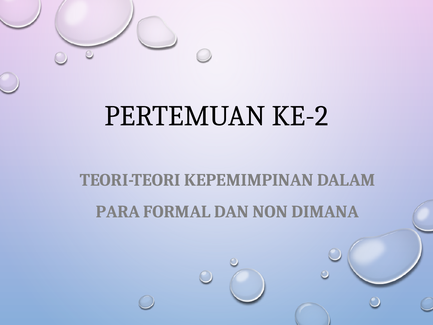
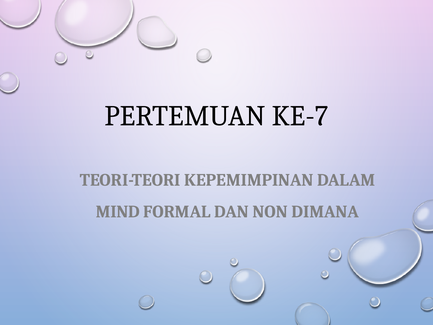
KE-2: KE-2 -> KE-7 (300, 116)
PARA: PARA -> MIND (118, 211)
